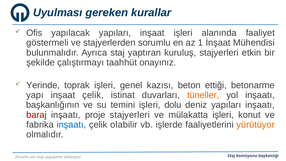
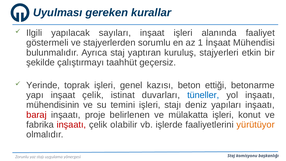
Ofis: Ofis -> Ilgili (34, 33)
yapılacak yapıları: yapıları -> sayıları (115, 33)
onayınız: onayınız -> geçersiz (158, 62)
tüneller colour: orange -> blue (203, 95)
başkanlığının: başkanlığının -> mühendisinin (53, 105)
işleri dolu: dolu -> stajı (173, 105)
proje stajyerleri: stajyerleri -> belirlenen (130, 115)
inşaatı colour: blue -> red (71, 125)
